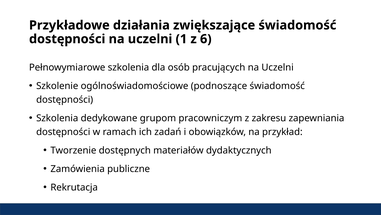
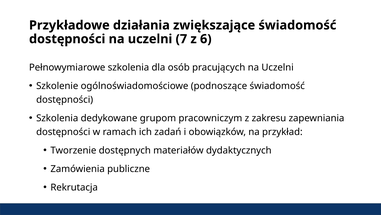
1: 1 -> 7 (181, 39)
